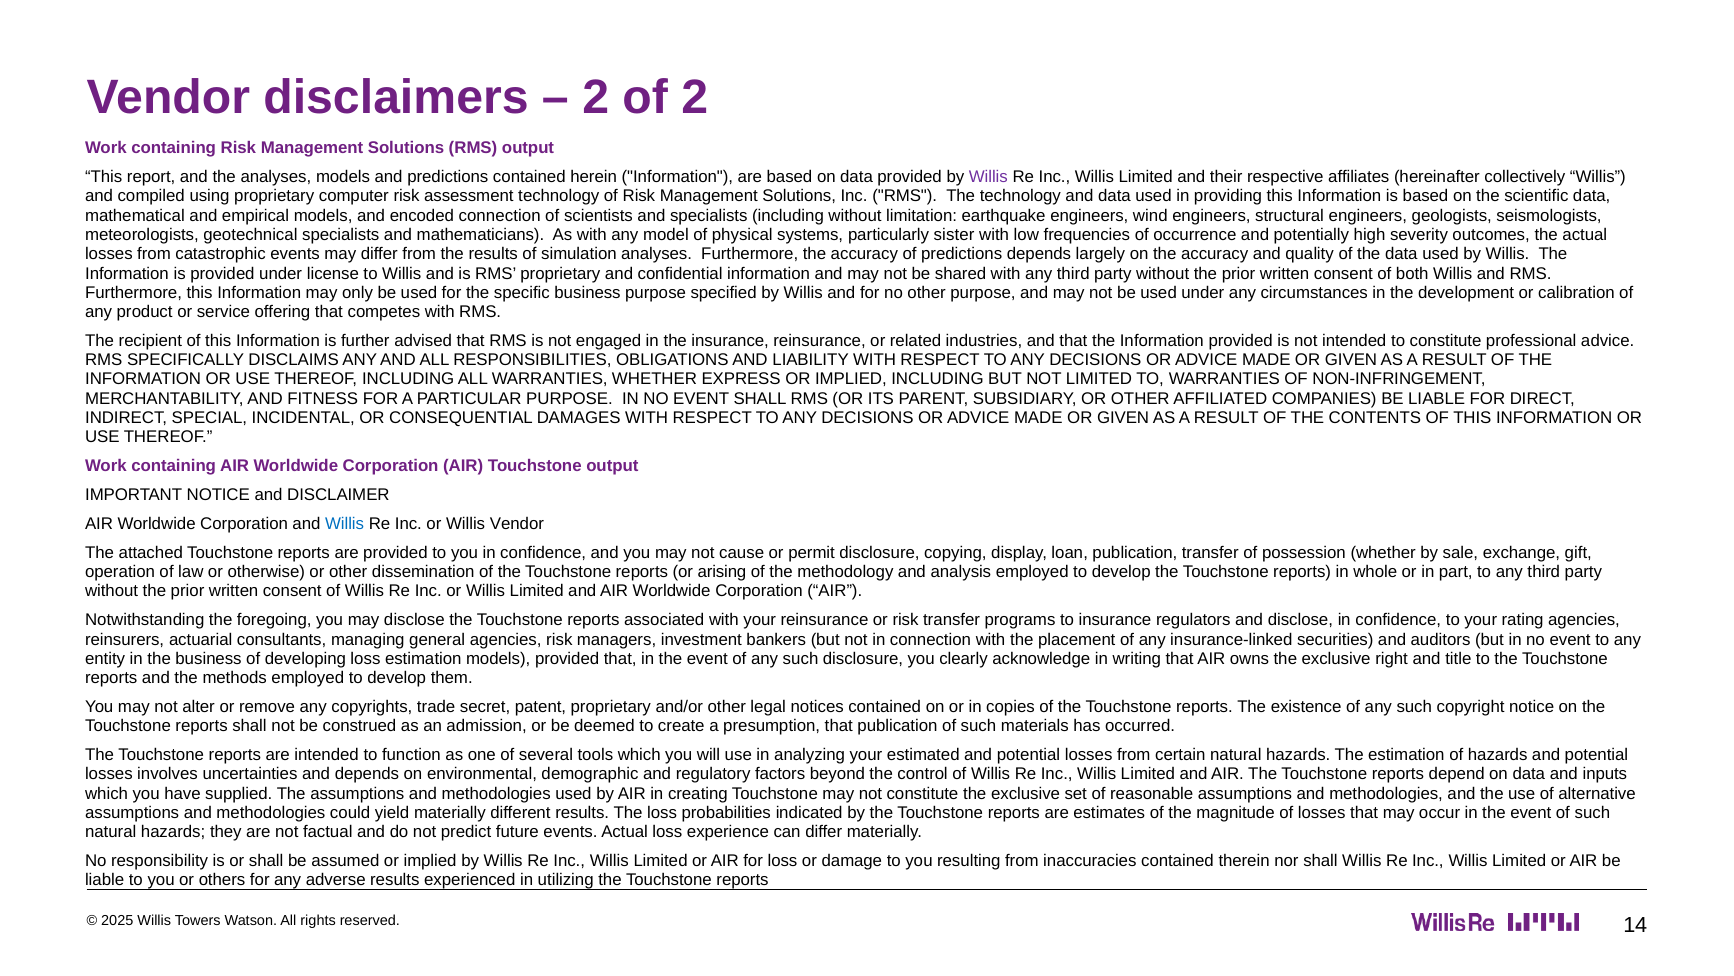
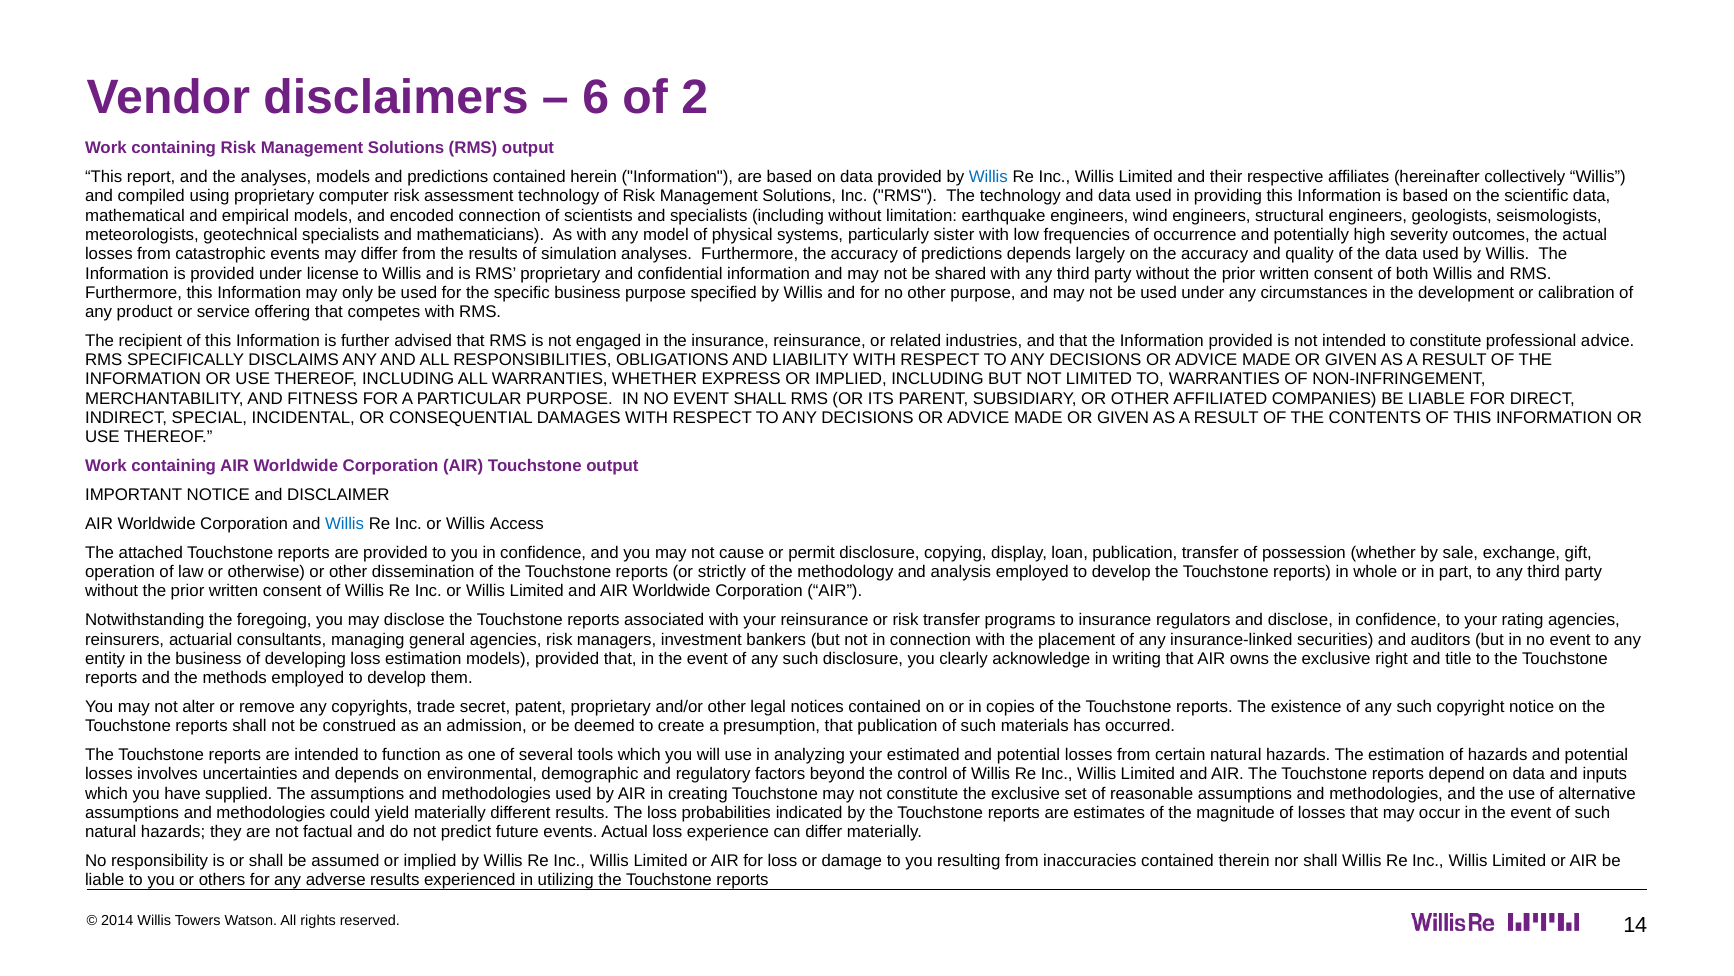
2: 2 -> 6 (596, 97)
Willis colour: purple -> blue (988, 177)
Willis Vendor: Vendor -> Access (517, 524)
arising: arising -> strictly (722, 572)
2025: 2025 -> 2014 (117, 920)
